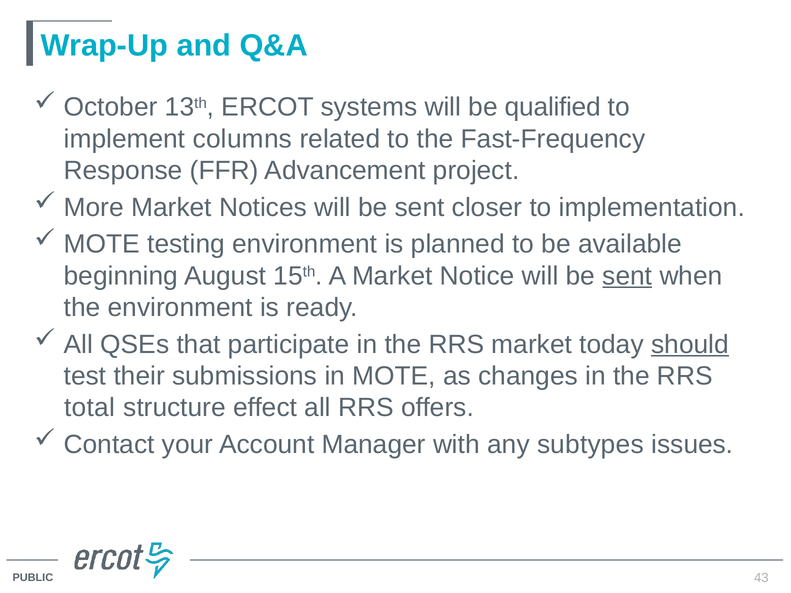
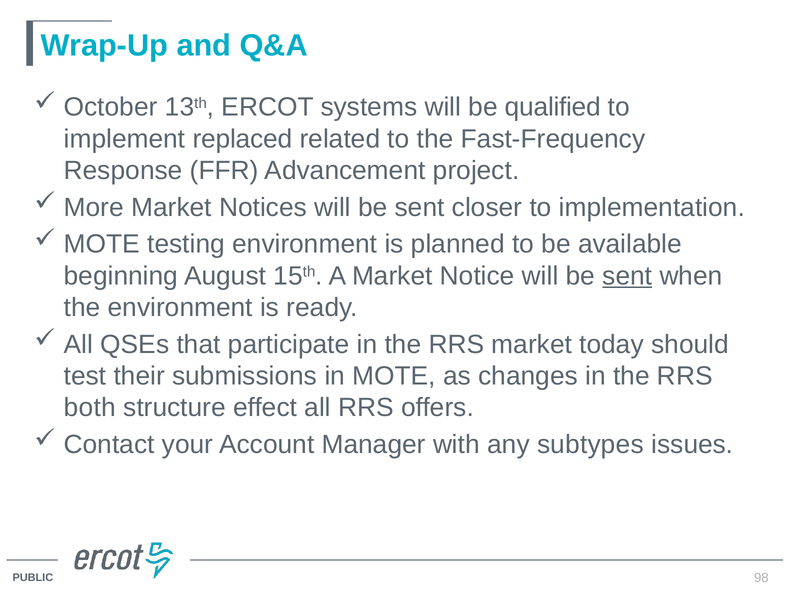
columns: columns -> replaced (243, 139)
should underline: present -> none (690, 345)
total: total -> both (90, 408)
43: 43 -> 98 (761, 578)
